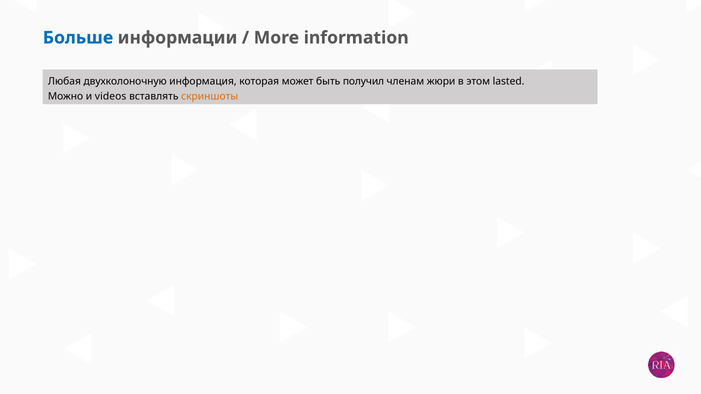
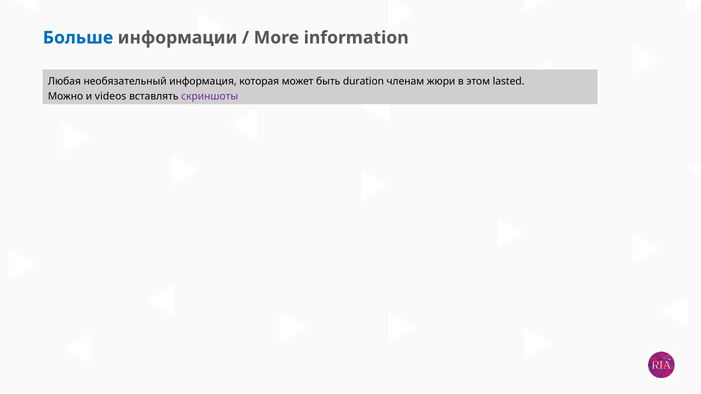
двухколоночную: двухколоночную -> необязательный (125, 82)
получил: получил -> duration (363, 82)
скриншоты colour: orange -> purple (210, 96)
